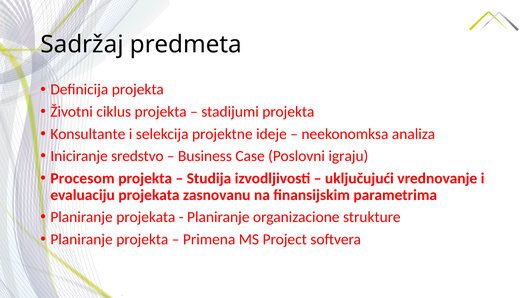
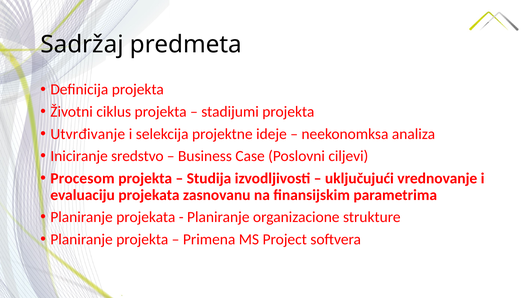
Konsultante: Konsultante -> Utvrđivanje (88, 134)
igraju: igraju -> ciljevi (348, 156)
